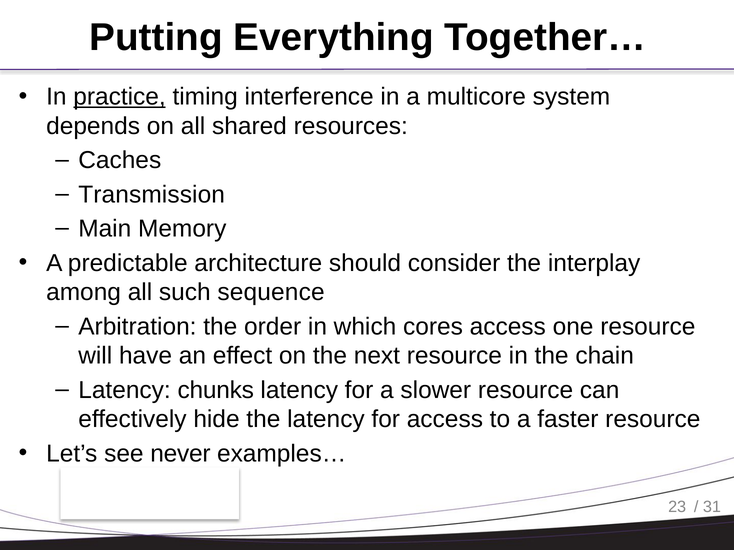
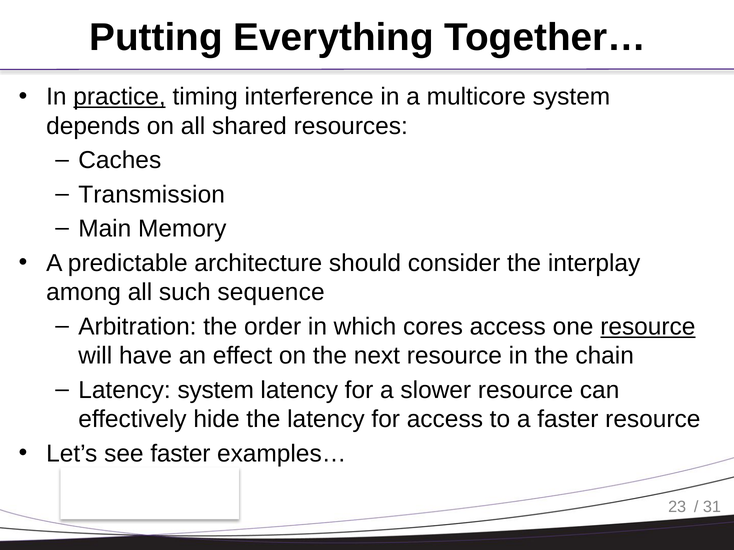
resource underline: none -> present (648, 327)
Latency chunks: chunks -> system (216, 390)
see never: never -> faster (180, 454)
